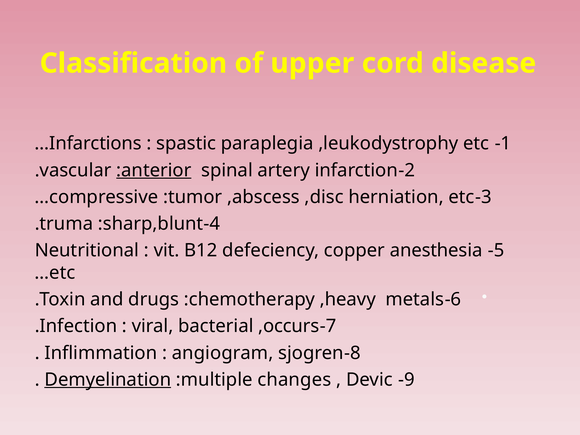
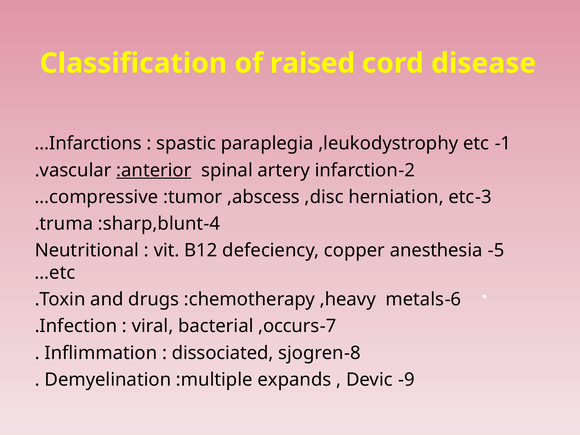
upper: upper -> raised (313, 63)
angiogram: angiogram -> dissociated (223, 353)
Demyelination underline: present -> none (108, 380)
changes: changes -> expands (294, 380)
